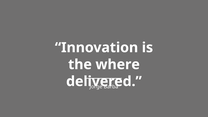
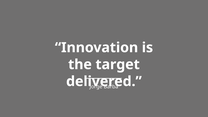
where: where -> target (118, 64)
